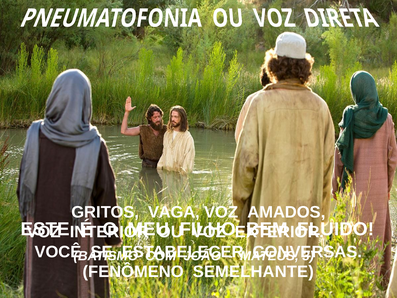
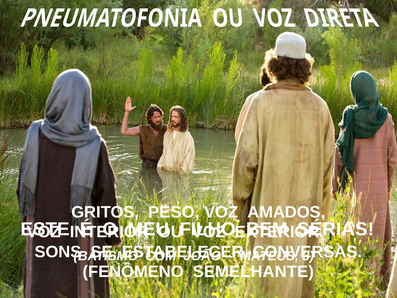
VAGA: VAGA -> PESO (174, 212)
FLUIDO: FLUIDO -> SÉRIAS (336, 229)
VOCÊ: VOCÊ -> SONS (58, 252)
